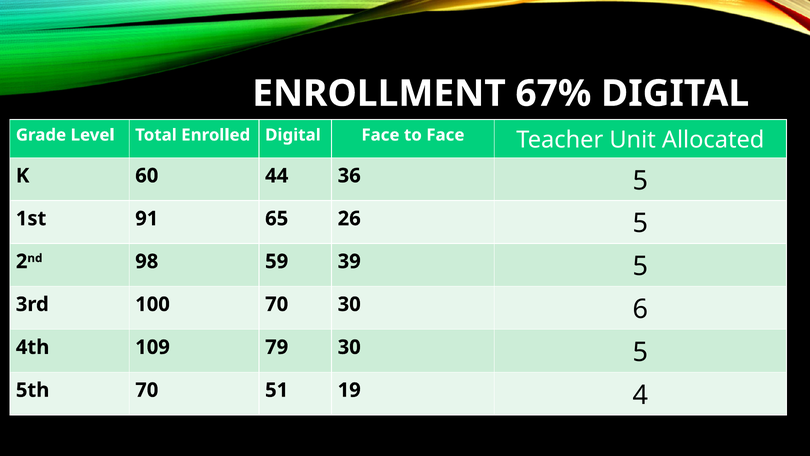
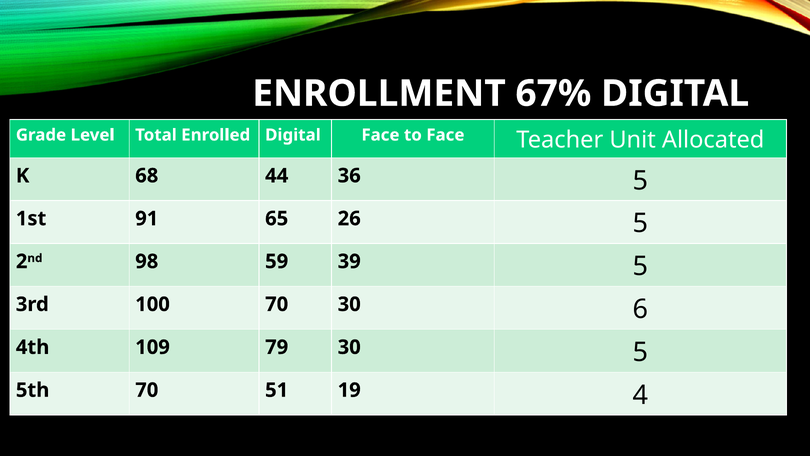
60: 60 -> 68 (147, 176)
